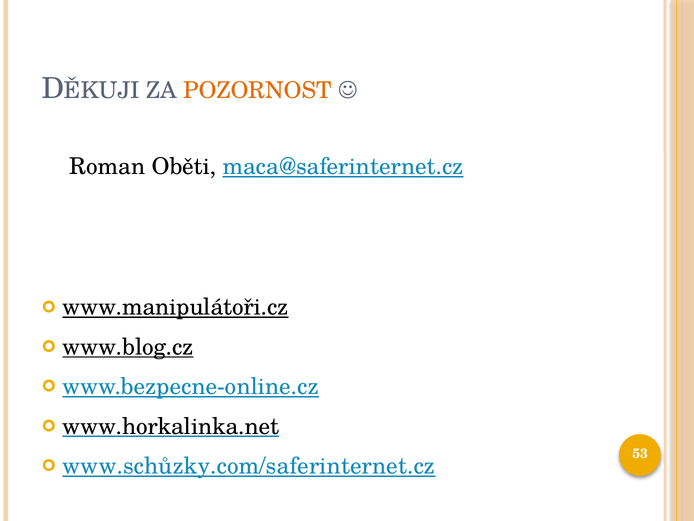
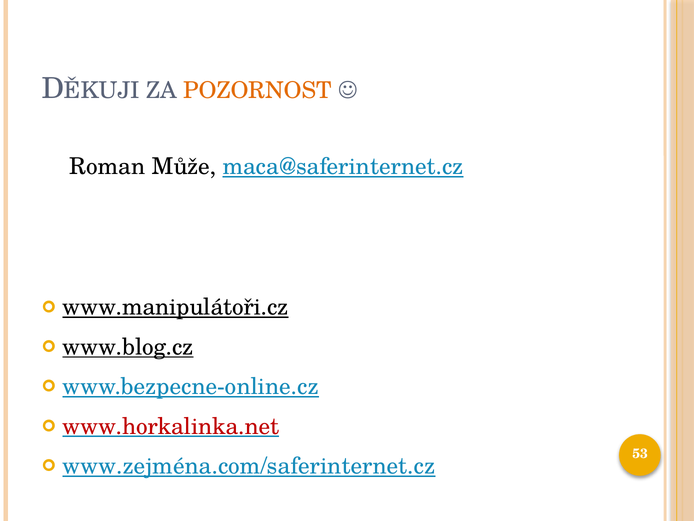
Oběti: Oběti -> Může (184, 167)
www.horkalinka.net colour: black -> red (171, 426)
www.schůzky.com/saferinternet.cz: www.schůzky.com/saferinternet.cz -> www.zejména.com/saferinternet.cz (249, 466)
